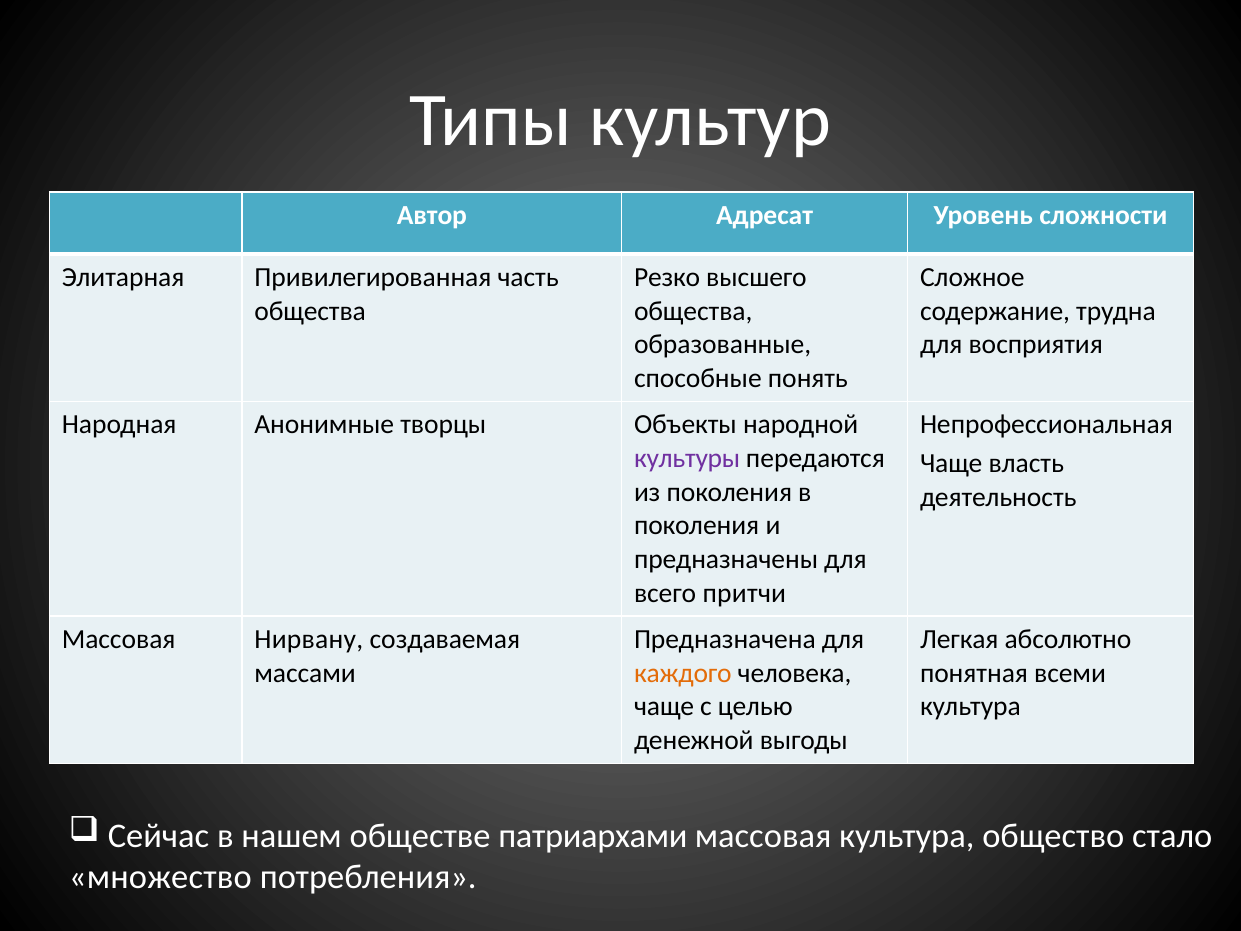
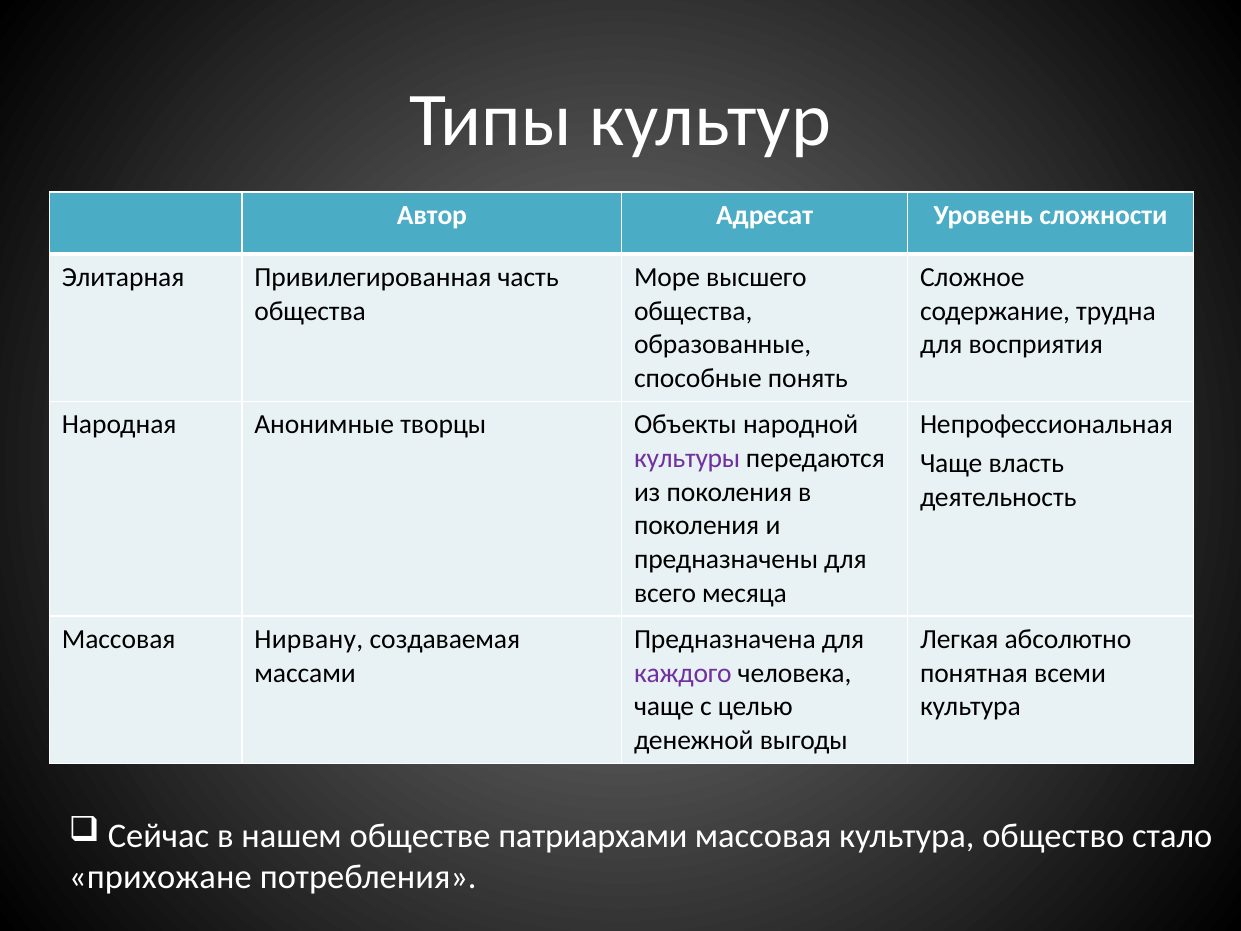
Резко: Резко -> Море (667, 277)
притчи: притчи -> месяца (745, 593)
каждого colour: orange -> purple (683, 673)
множество: множество -> прихожане (160, 877)
